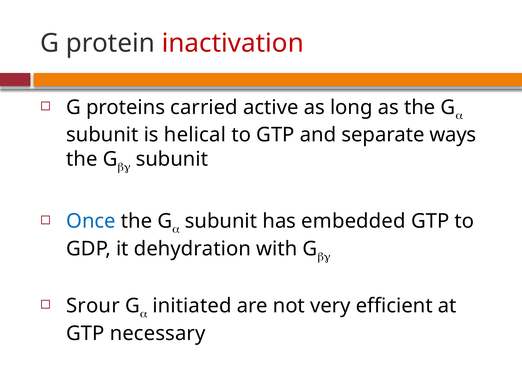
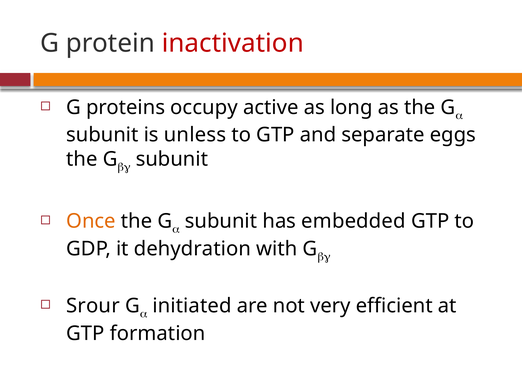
carried: carried -> occupy (204, 107)
helical: helical -> unless (195, 135)
ways: ways -> eggs (453, 135)
Once colour: blue -> orange (91, 222)
necessary: necessary -> formation (158, 334)
